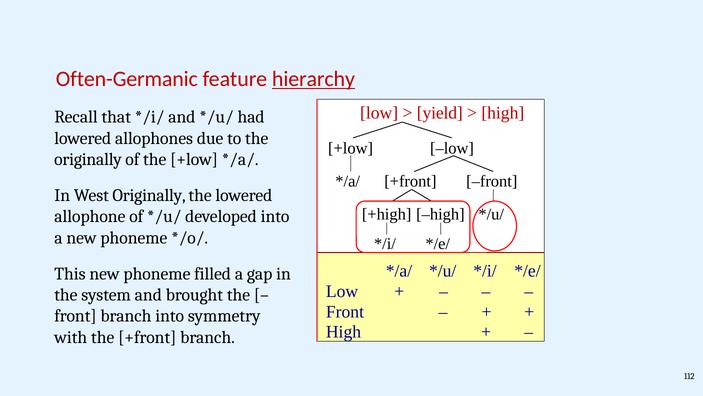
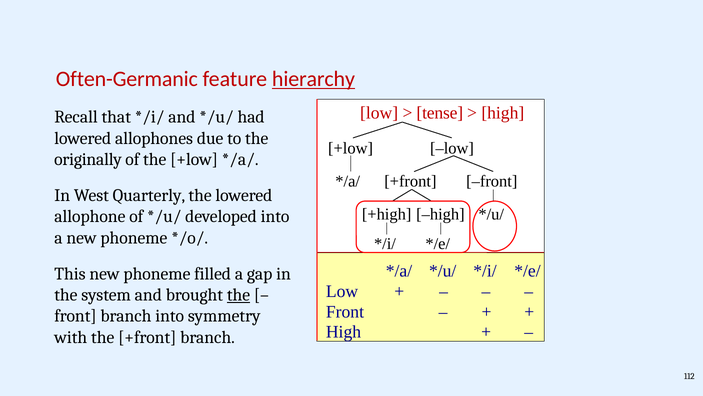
yield: yield -> tense (440, 113)
West Originally: Originally -> Quarterly (149, 195)
the underline: none -> present (238, 295)
